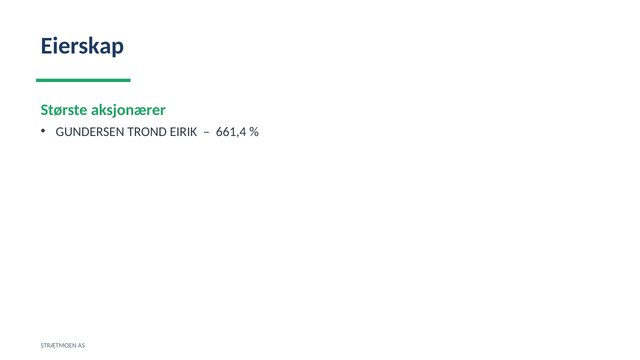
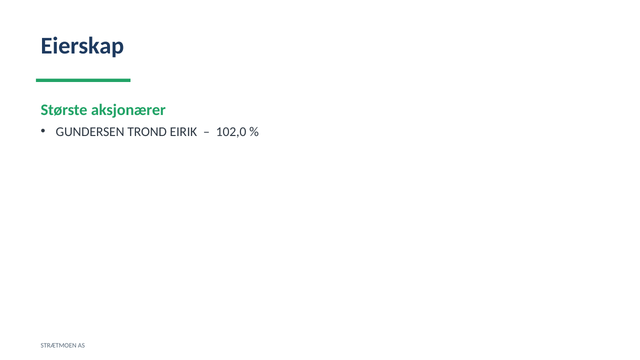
661,4: 661,4 -> 102,0 (231, 132)
